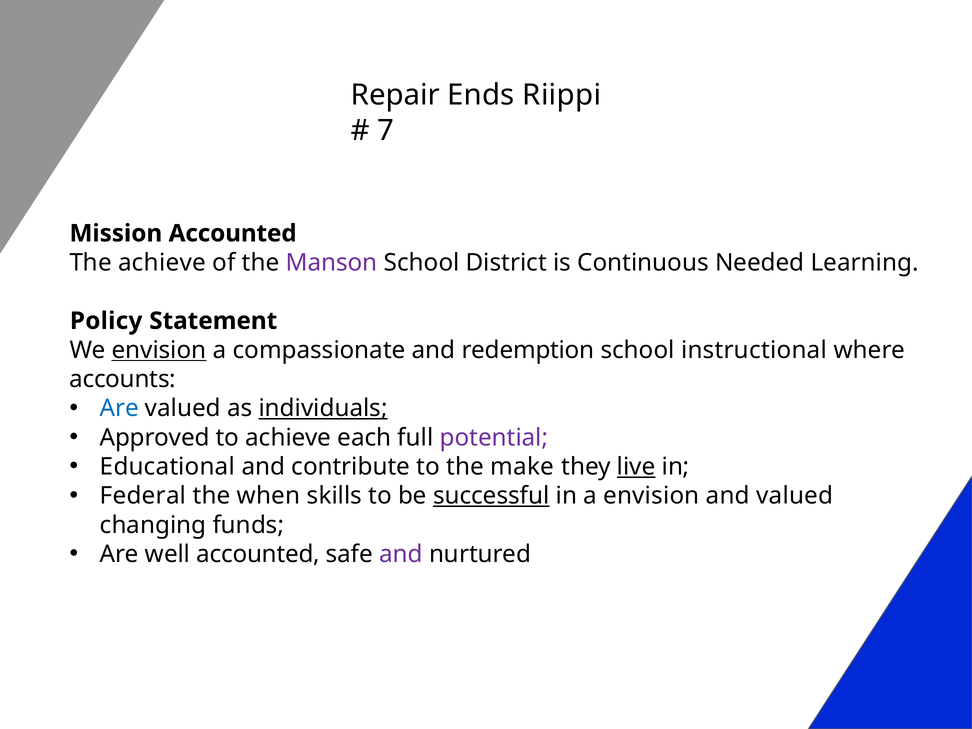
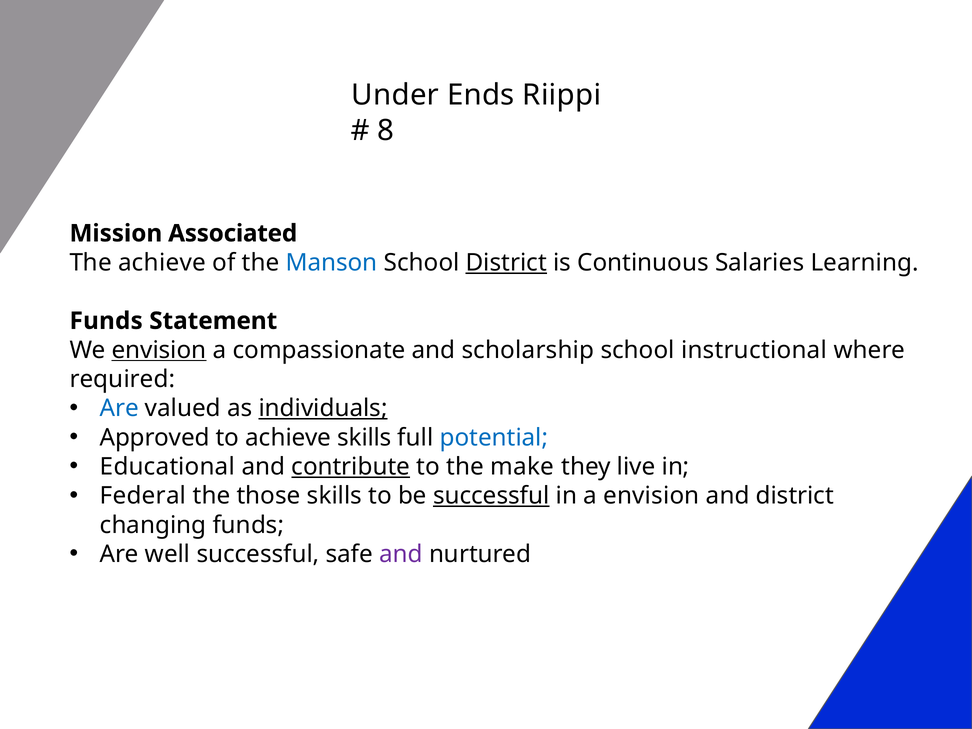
Repair: Repair -> Under (395, 95)
7: 7 -> 8 (386, 130)
Mission Accounted: Accounted -> Associated (233, 233)
Manson colour: purple -> blue (332, 263)
District underline: none -> present (506, 263)
Needed: Needed -> Salaries (760, 263)
Policy: Policy -> Funds (106, 321)
redemption: redemption -> scholarship (528, 350)
accounts: accounts -> required (122, 379)
achieve each: each -> skills (364, 438)
potential colour: purple -> blue (494, 438)
contribute underline: none -> present (351, 467)
live underline: present -> none (636, 467)
when: when -> those (269, 496)
and valued: valued -> district (795, 496)
well accounted: accounted -> successful (258, 554)
